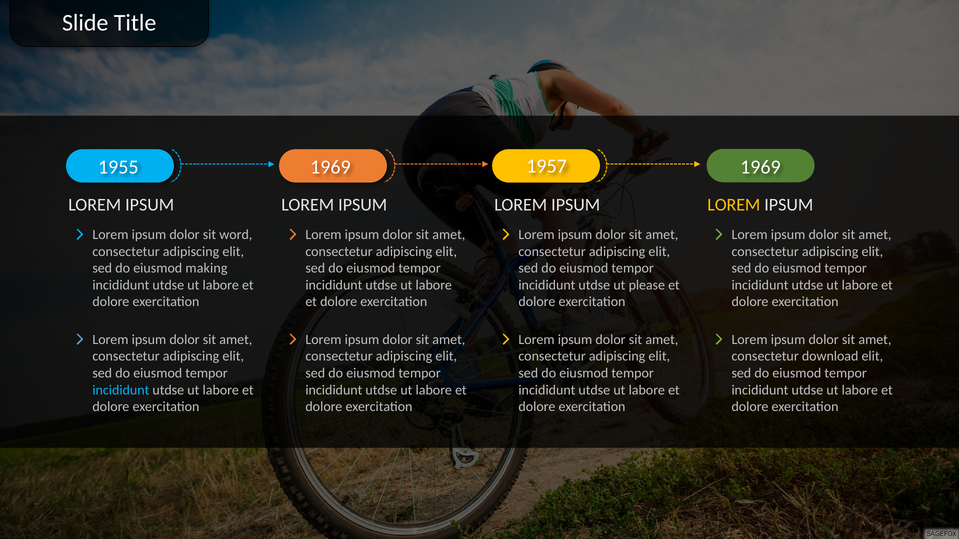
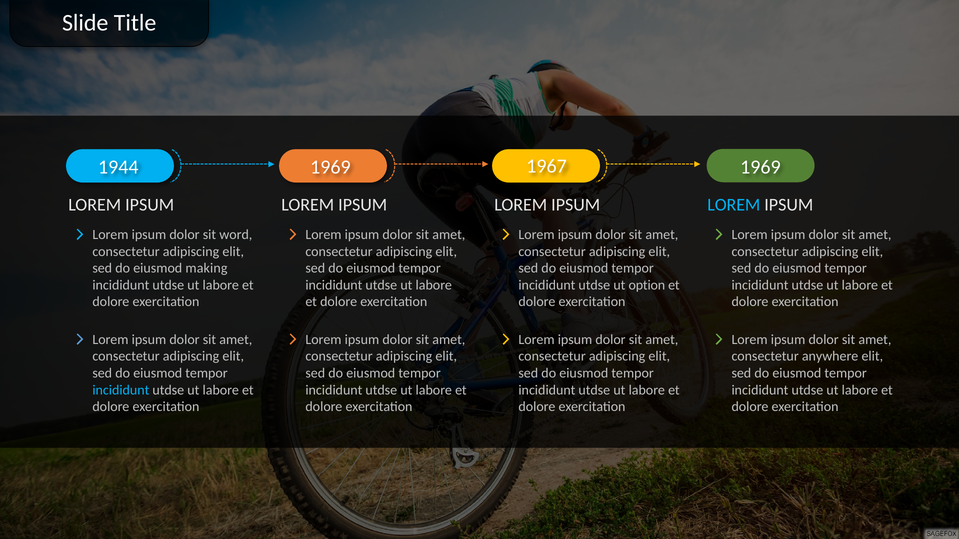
1955: 1955 -> 1944 (118, 167)
1957: 1957 -> 1967 (547, 166)
LOREM colour: yellow -> light blue (734, 205)
please: please -> option (647, 285)
download: download -> anywhere (830, 357)
